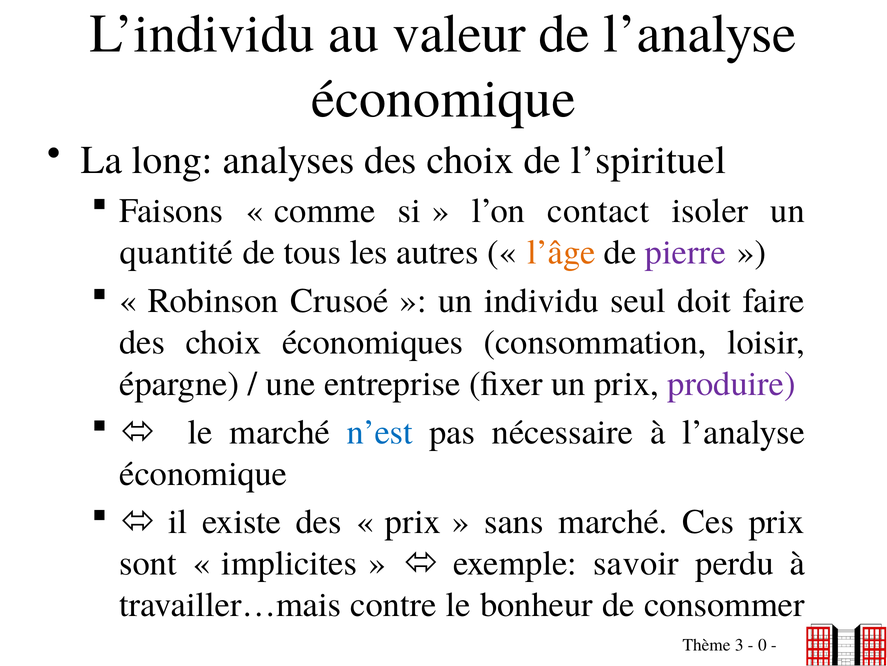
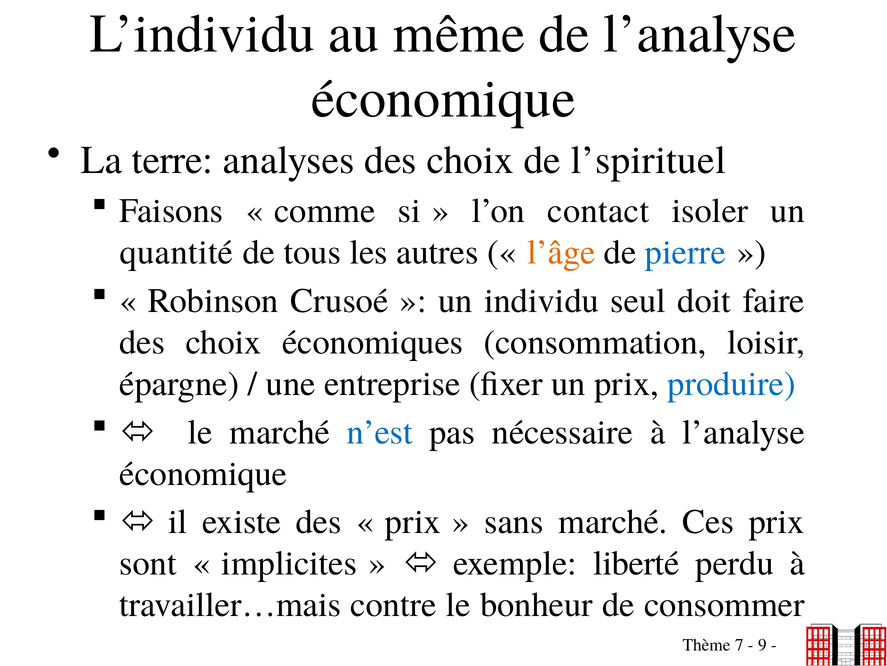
valeur: valeur -> même (459, 34)
long: long -> terre (173, 160)
pierre colour: purple -> blue (685, 252)
produire colour: purple -> blue (731, 383)
savoir: savoir -> liberté (636, 563)
3: 3 -> 7 (739, 644)
0: 0 -> 9 (762, 644)
